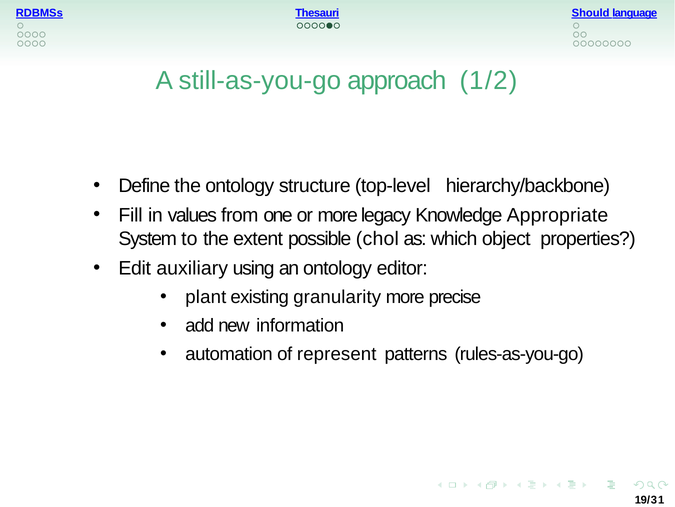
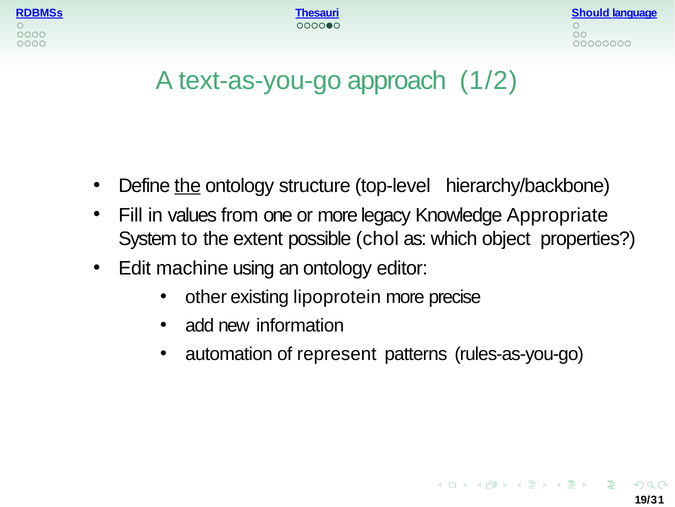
still-as-you-go: still-as-you-go -> text-as-you-go (260, 80)
the underline: none -> present (188, 186)
auxiliary: auxiliary -> machine (192, 268)
plant: plant -> other (206, 297)
granularity: granularity -> lipoprotein (337, 297)
